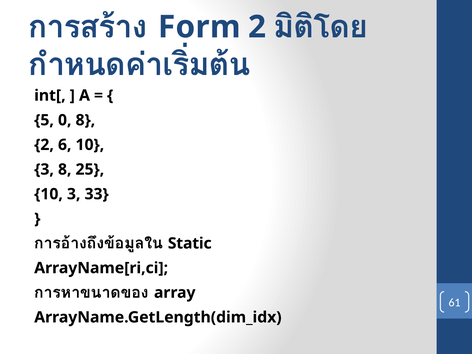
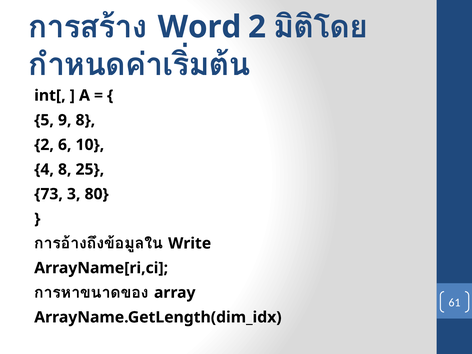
Form: Form -> Word (199, 27)
0: 0 -> 9 (65, 120)
3: 3 -> 4 (44, 169)
10: 10 -> 73 (49, 194)
33: 33 -> 80 (97, 194)
Static: Static -> Write (190, 243)
